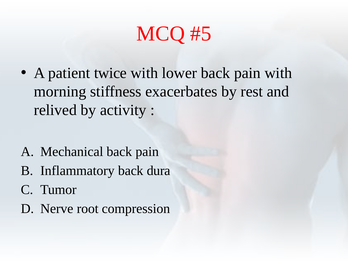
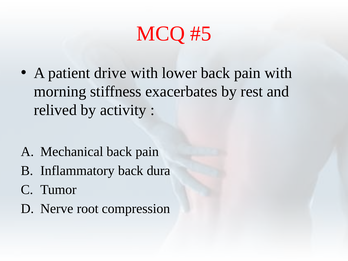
twice: twice -> drive (110, 73)
